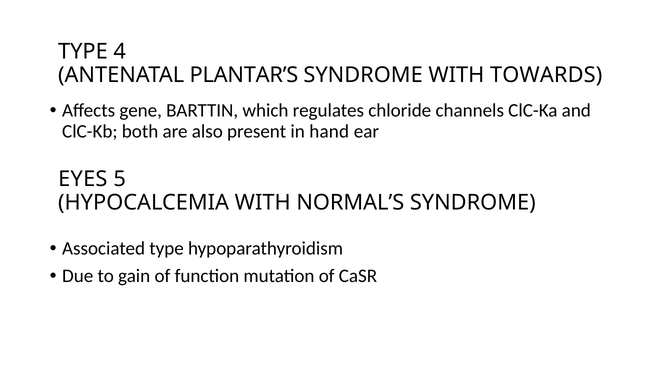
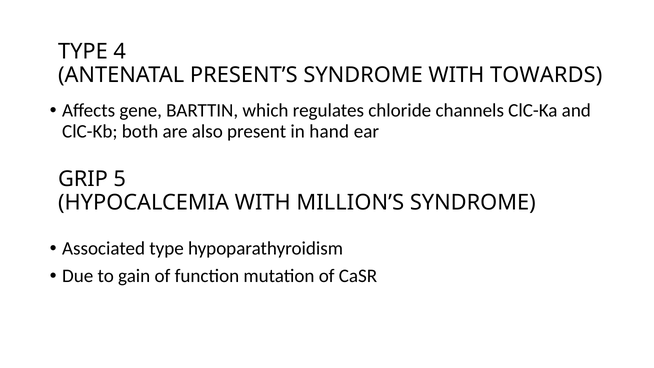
PLANTAR’S: PLANTAR’S -> PRESENT’S (244, 75)
EYES: EYES -> GRIP (83, 179)
NORMAL’S: NORMAL’S -> MILLION’S (350, 202)
